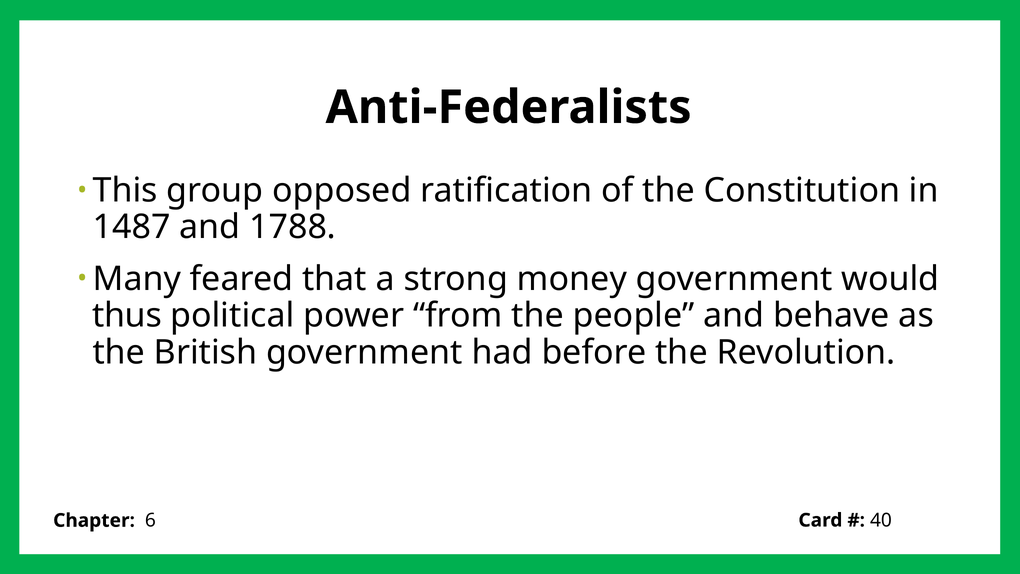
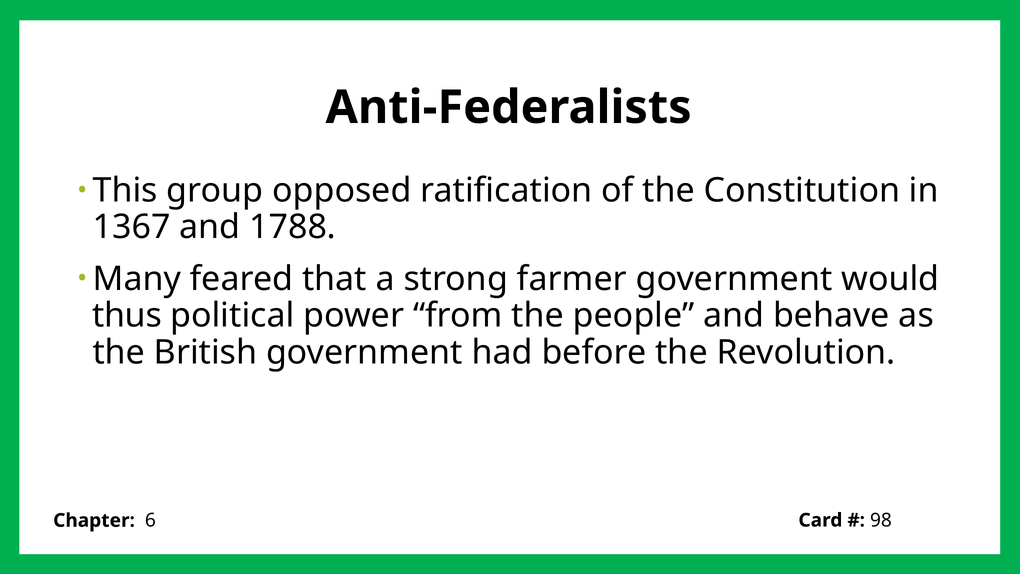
1487: 1487 -> 1367 (132, 227)
money: money -> farmer (572, 279)
40: 40 -> 98 (881, 520)
